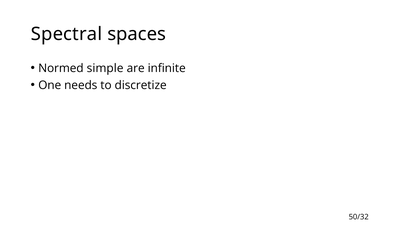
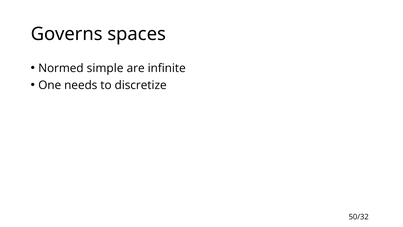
Spectral: Spectral -> Governs (67, 34)
